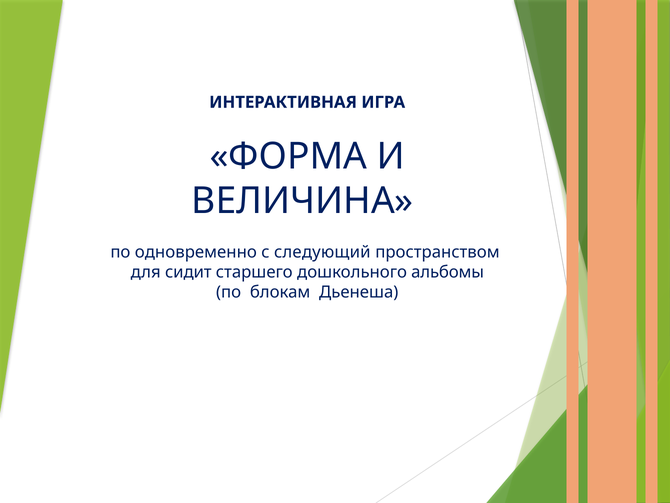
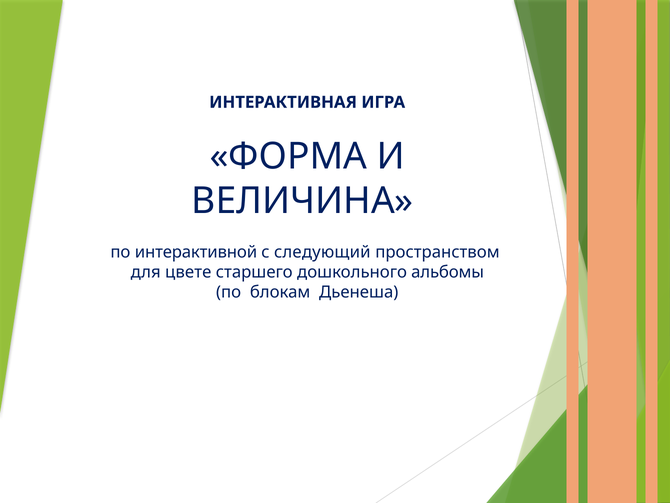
одновременно: одновременно -> интерактивной (196, 252)
сидит: сидит -> цвете (188, 272)
